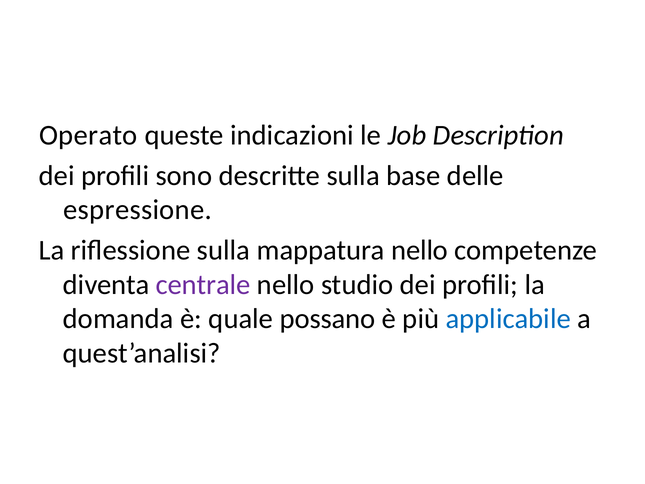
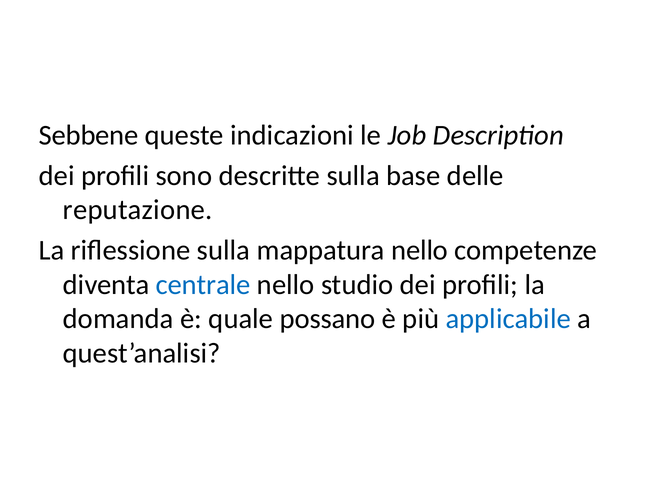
Operato: Operato -> Sebbene (89, 135)
espressione: espressione -> reputazione (138, 210)
centrale colour: purple -> blue (203, 284)
